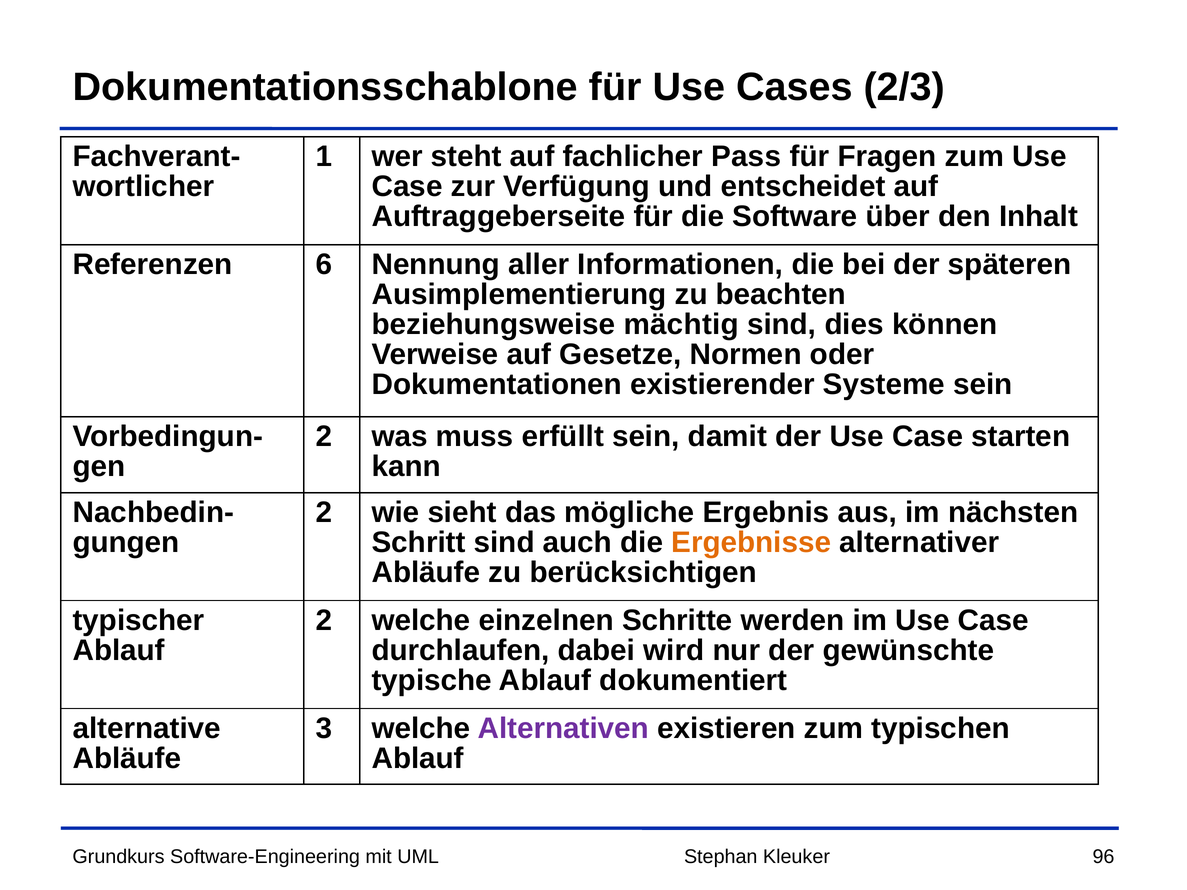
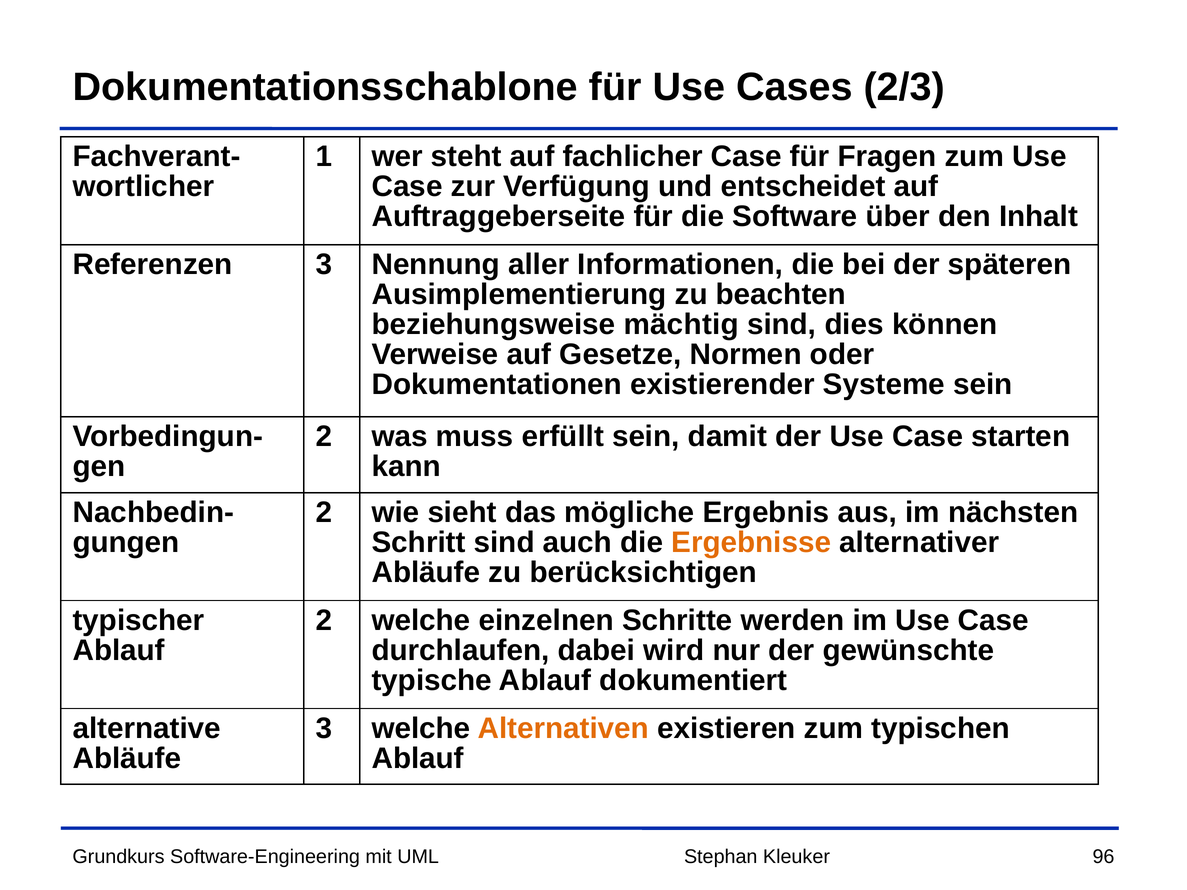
fachlicher Pass: Pass -> Case (746, 157)
Referenzen 6: 6 -> 3 (324, 265)
Alternativen colour: purple -> orange (563, 729)
